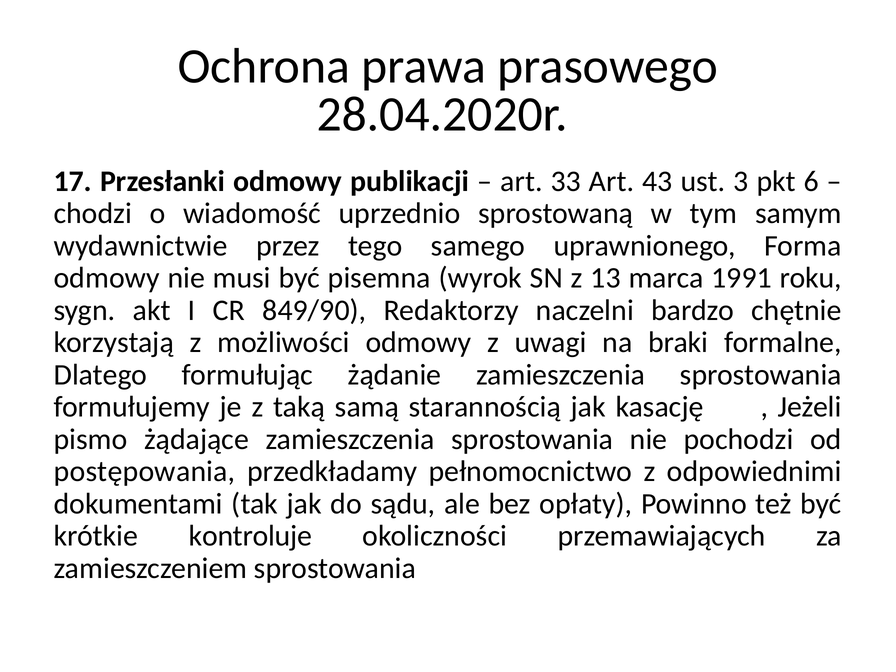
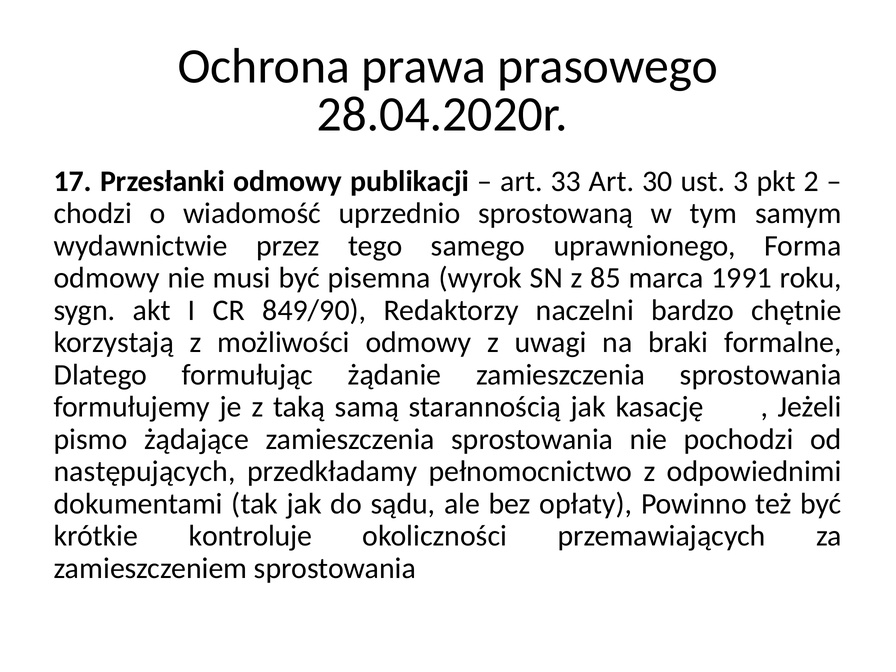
43: 43 -> 30 (657, 181)
6: 6 -> 2 (811, 181)
13: 13 -> 85 (606, 278)
postępowania: postępowania -> następujących (145, 471)
